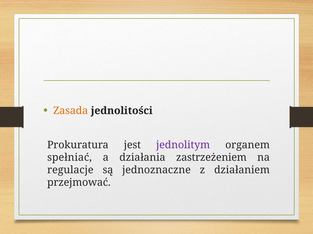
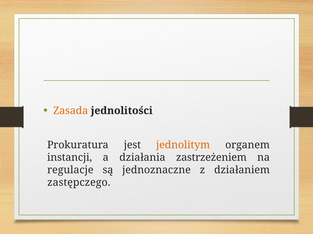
jednolitym colour: purple -> orange (183, 145)
spełniać: spełniać -> instancji (70, 158)
przejmować: przejmować -> zastępczego (79, 183)
